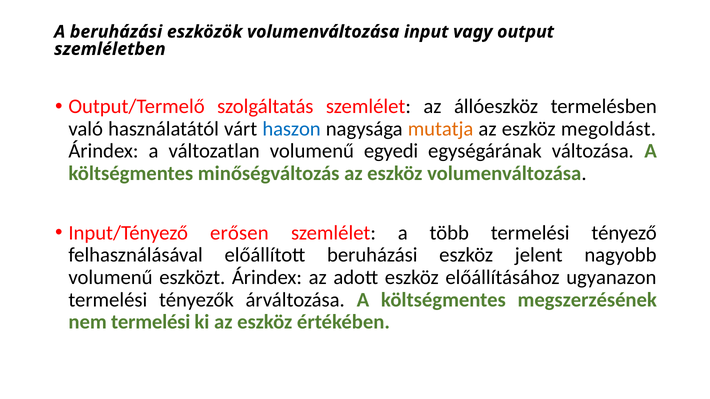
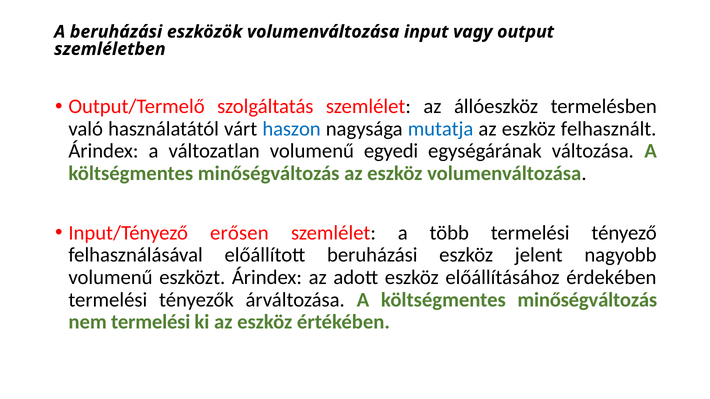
mutatja colour: orange -> blue (441, 129)
megoldást: megoldást -> felhasznált (609, 129)
ugyanazon: ugyanazon -> érdekében (611, 278)
árváltozása A költségmentes megszerzésének: megszerzésének -> minőségváltozás (587, 300)
